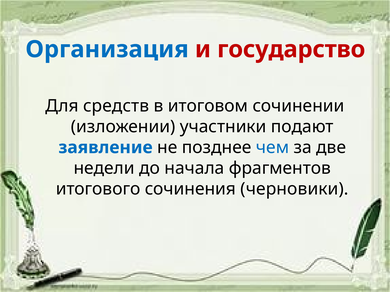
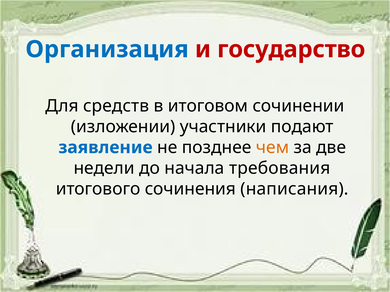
чем colour: blue -> orange (273, 148)
фрагментов: фрагментов -> требования (280, 169)
черновики: черновики -> написания (295, 189)
